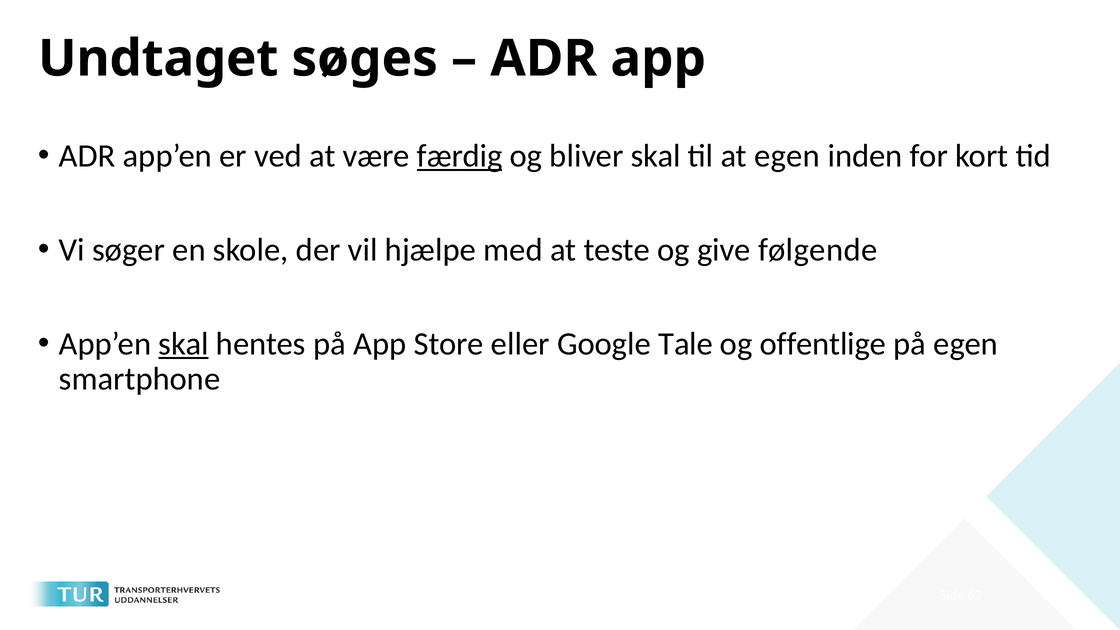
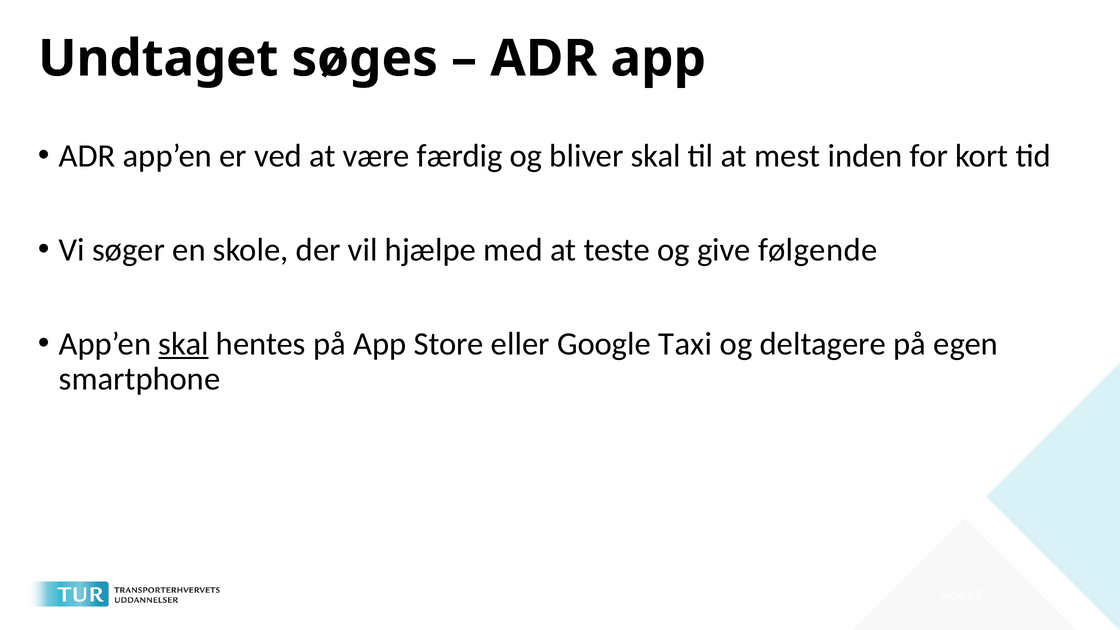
færdig underline: present -> none (460, 156)
at egen: egen -> mest (787, 156)
Tale: Tale -> Taxi (685, 344)
offentlige: offentlige -> deltagere (823, 344)
